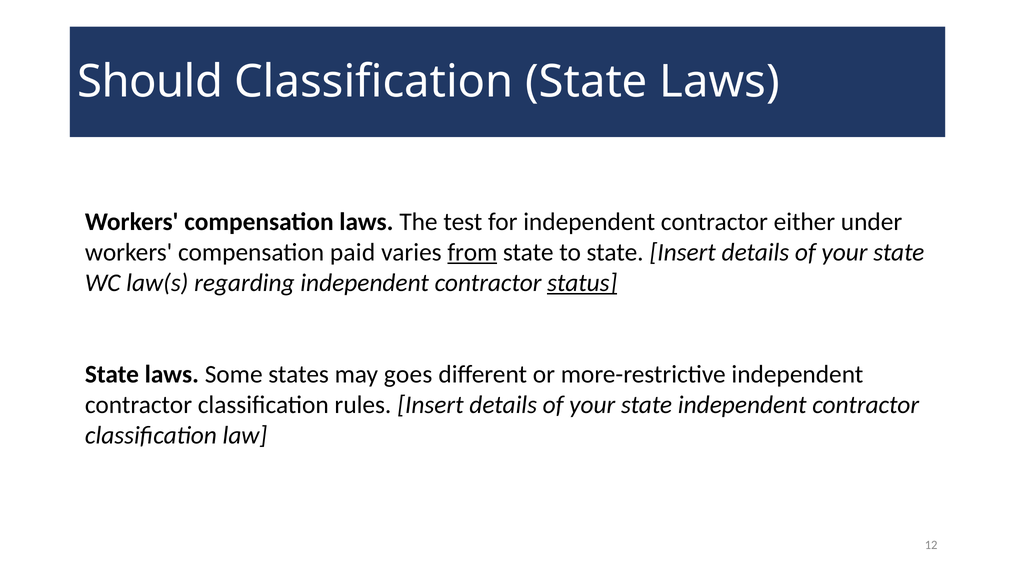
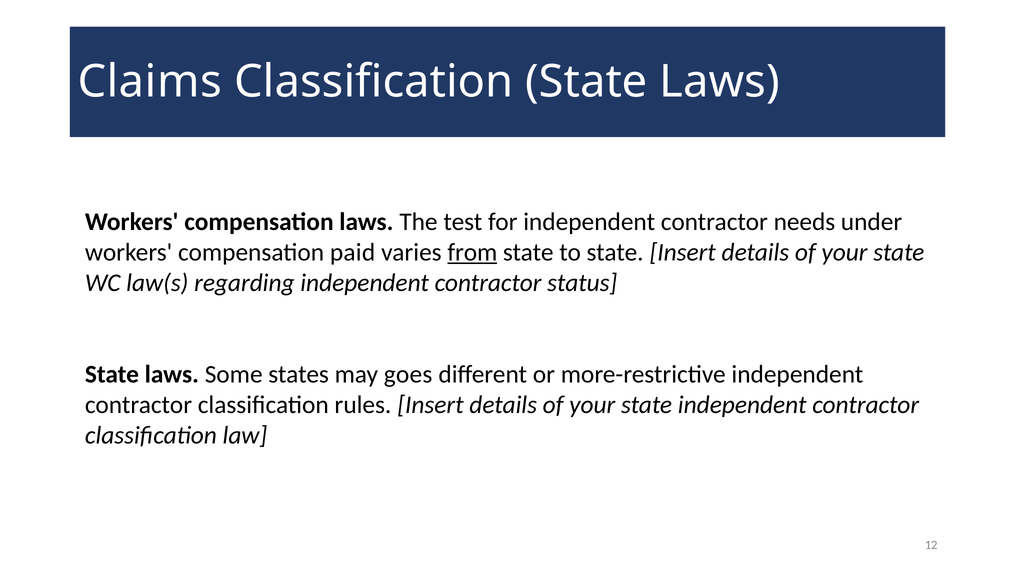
Should: Should -> Claims (150, 82)
either: either -> needs (804, 222)
status underline: present -> none (582, 283)
